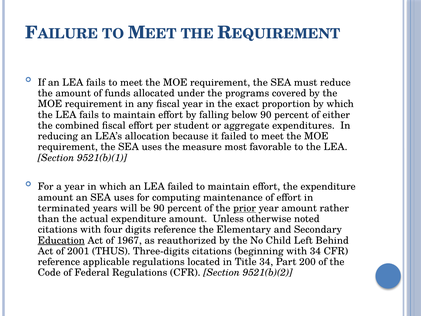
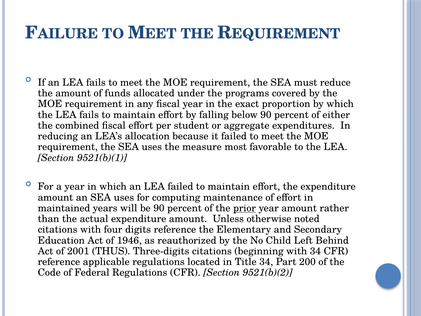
terminated: terminated -> maintained (64, 208)
Education underline: present -> none (61, 240)
1967: 1967 -> 1946 (129, 240)
